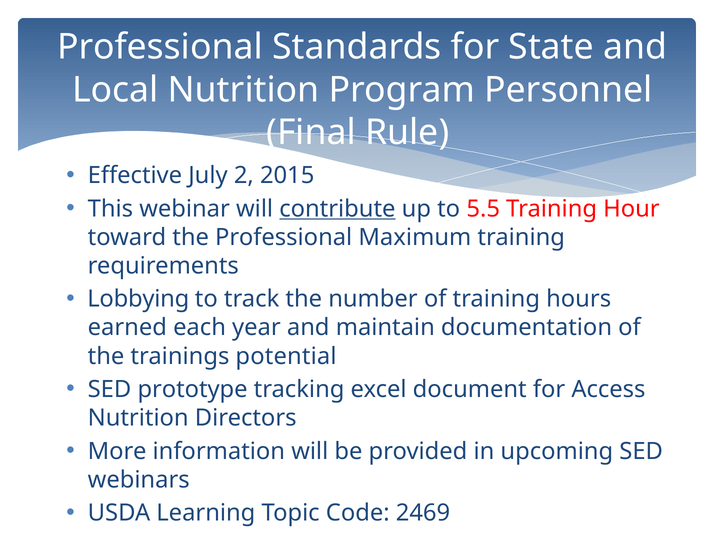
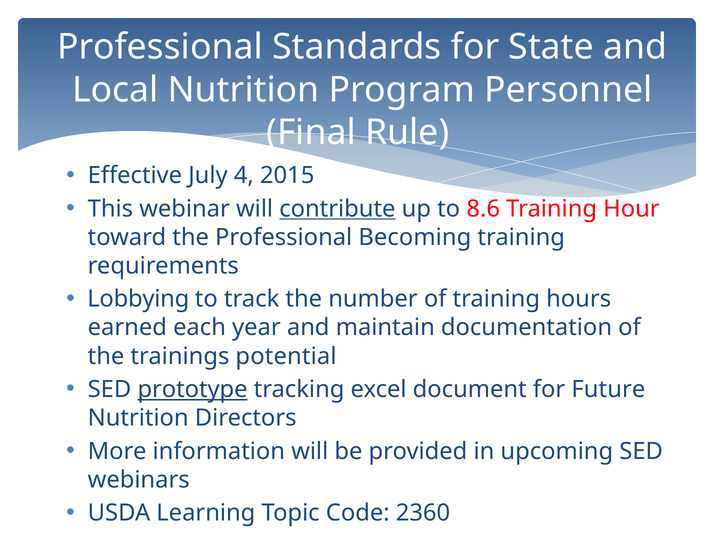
2: 2 -> 4 (244, 175)
5.5: 5.5 -> 8.6 (483, 209)
Maximum: Maximum -> Becoming (415, 237)
prototype underline: none -> present (193, 389)
Access: Access -> Future (608, 389)
2469: 2469 -> 2360 (423, 513)
